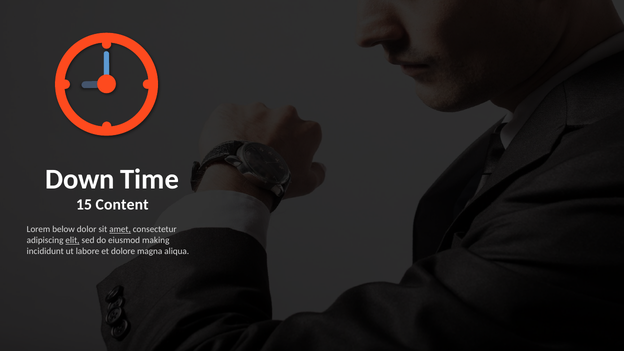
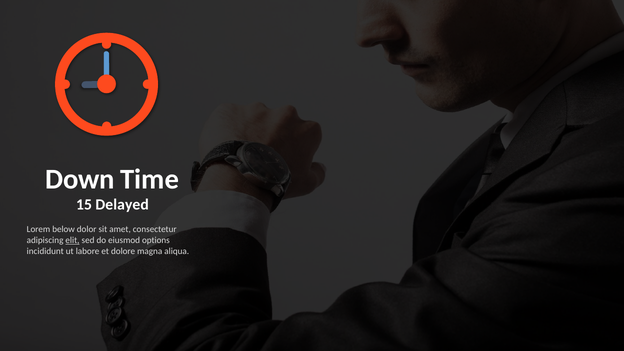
Content: Content -> Delayed (122, 205)
amet underline: present -> none (120, 229)
making: making -> options (156, 240)
